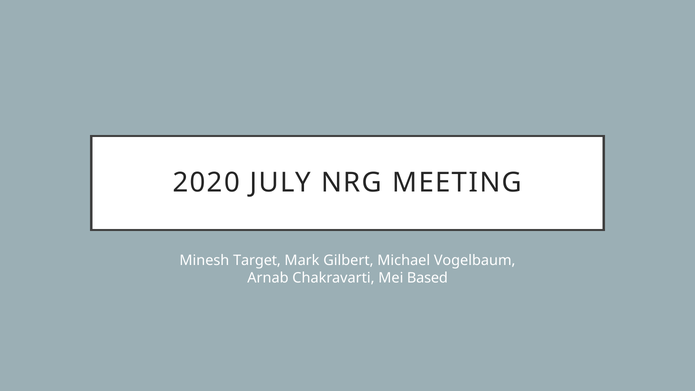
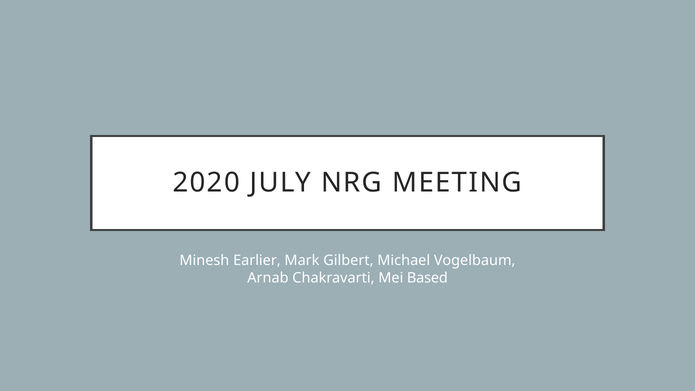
Target: Target -> Earlier (257, 260)
